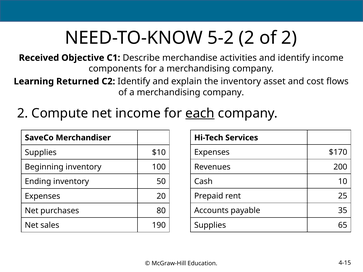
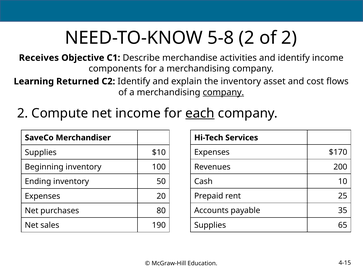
5-2: 5-2 -> 5-8 (221, 38)
Received: Received -> Receives (39, 58)
company underline: none -> present (223, 92)
